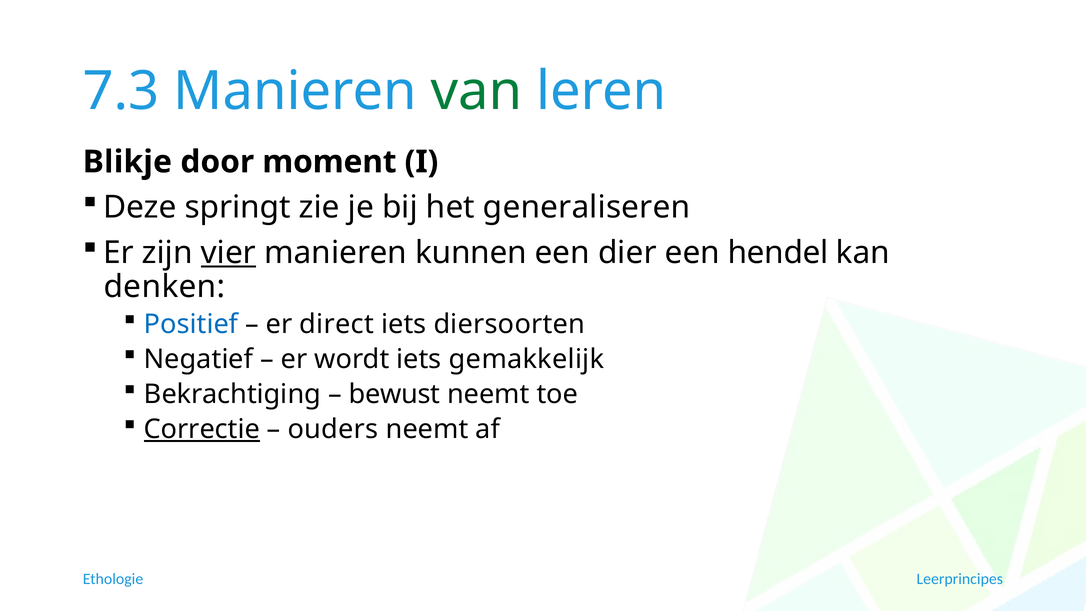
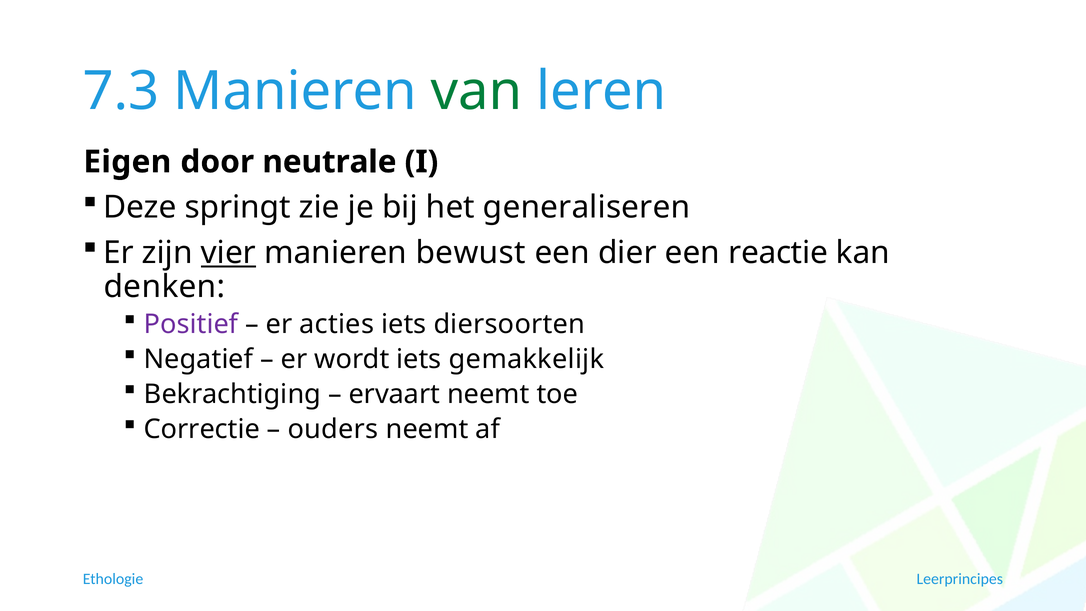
Blikje: Blikje -> Eigen (127, 162)
moment: moment -> neutrale (329, 162)
kunnen: kunnen -> bewust (471, 253)
hendel: hendel -> reactie (778, 253)
Positief colour: blue -> purple (191, 324)
direct: direct -> acties (337, 324)
bewust: bewust -> ervaart (394, 394)
Correctie underline: present -> none (202, 429)
